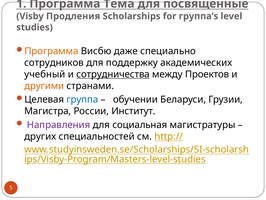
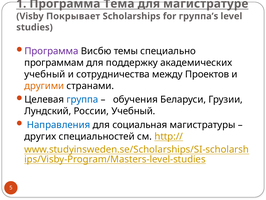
посвященные: посвященные -> магистратуре (206, 4)
Продления: Продления -> Покрывает (73, 16)
Программа colour: orange -> purple (51, 51)
даже: даже -> темы (126, 51)
сотрудников: сотрудников -> программам (54, 63)
сотрудничества underline: present -> none (113, 74)
обучении: обучении -> обучения (135, 99)
Магистра: Магистра -> Лундский (48, 111)
России Институт: Институт -> Учебный (133, 111)
Направления colour: purple -> blue (59, 125)
